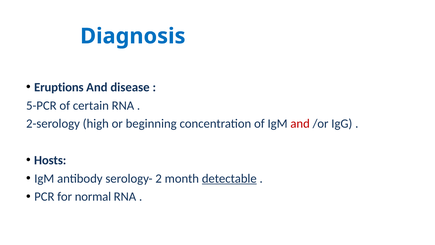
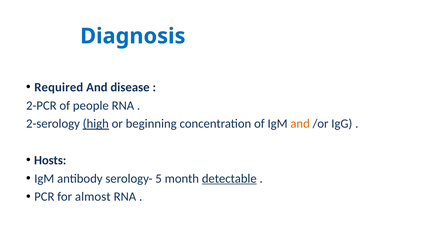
Eruptions: Eruptions -> Required (59, 87)
5-PCR: 5-PCR -> 2-PCR (41, 106)
certain: certain -> people (91, 106)
high underline: none -> present (96, 124)
and colour: red -> orange (300, 124)
2: 2 -> 5 (159, 179)
normal: normal -> almost (93, 197)
